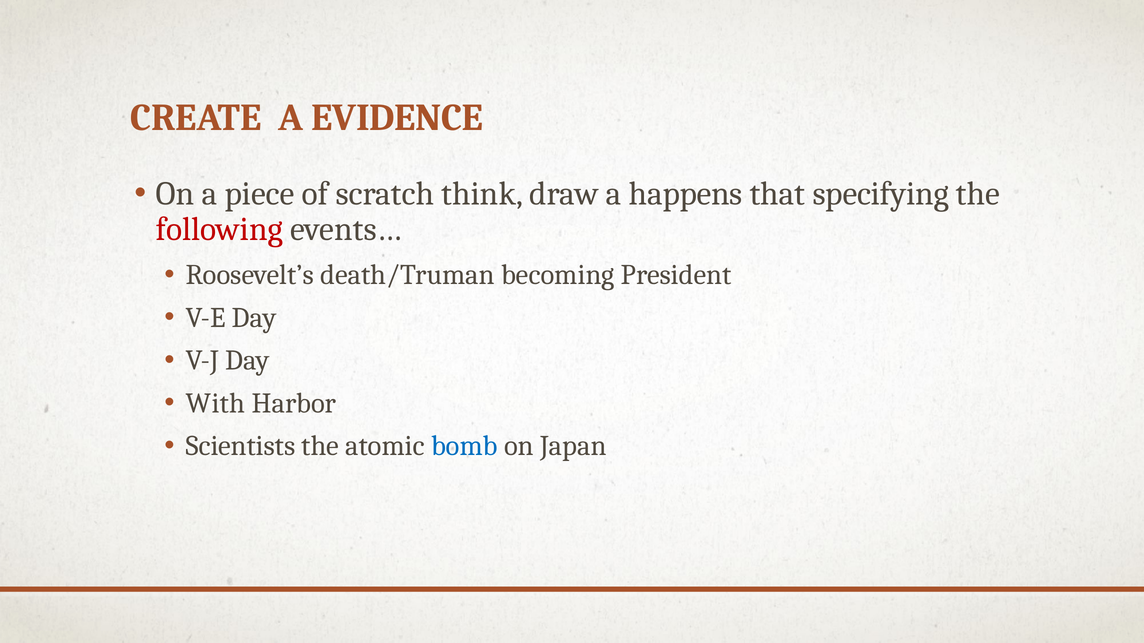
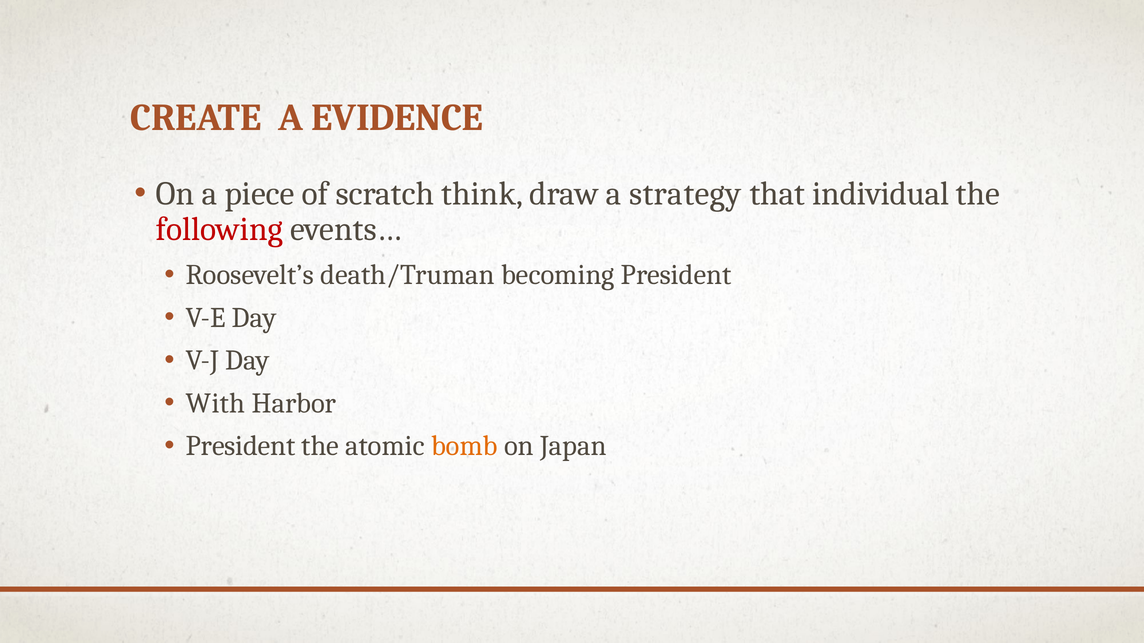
happens: happens -> strategy (685, 194)
specifying: specifying -> individual (881, 194)
Scientists: Scientists -> President (241, 446)
bomb colour: blue -> orange (464, 446)
